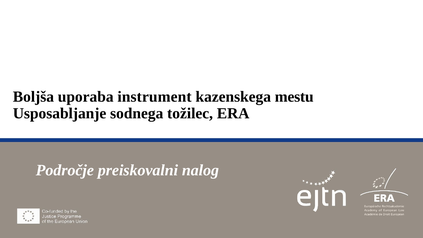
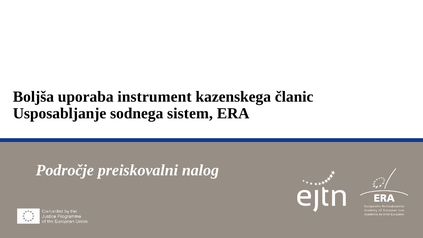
mestu: mestu -> članic (294, 97)
tožilec: tožilec -> sistem (190, 113)
